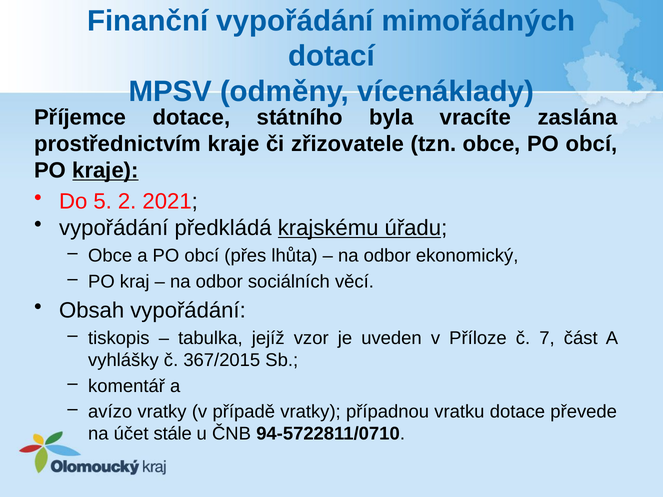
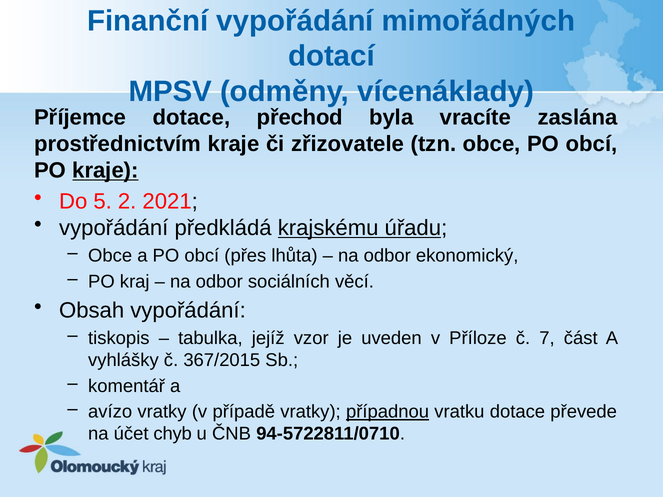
státního: státního -> přechod (300, 118)
případnou underline: none -> present (388, 412)
stále: stále -> chyb (173, 434)
